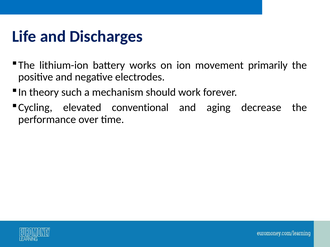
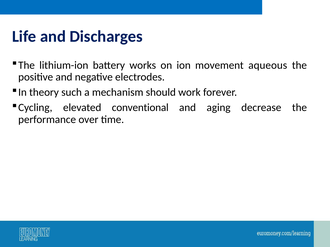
primarily: primarily -> aqueous (268, 65)
